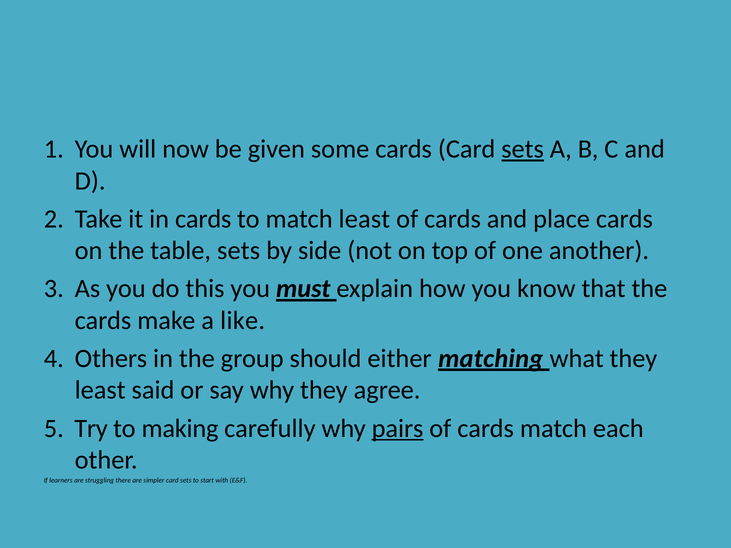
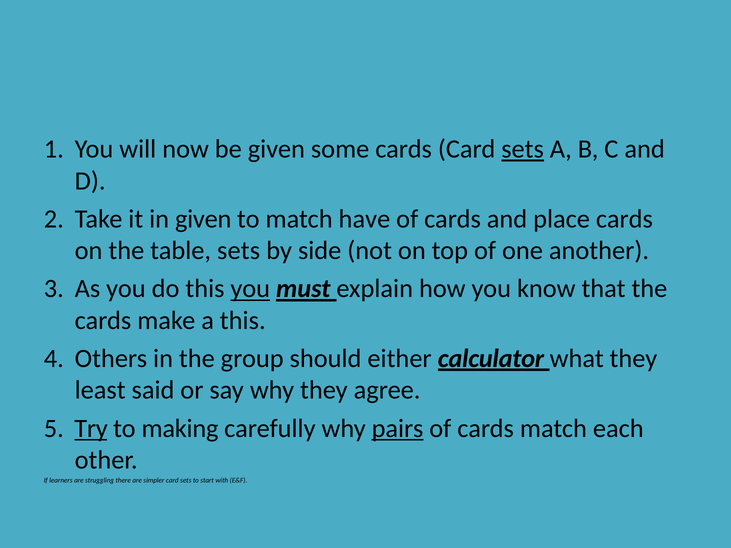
in cards: cards -> given (203, 219)
match least: least -> have (364, 219)
you underline: none -> present (250, 289)
a like: like -> this (243, 321)
matching: matching -> calculator (491, 359)
Try underline: none -> present (91, 429)
